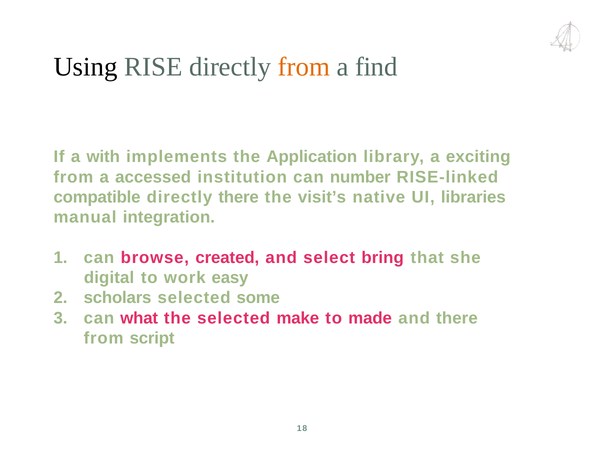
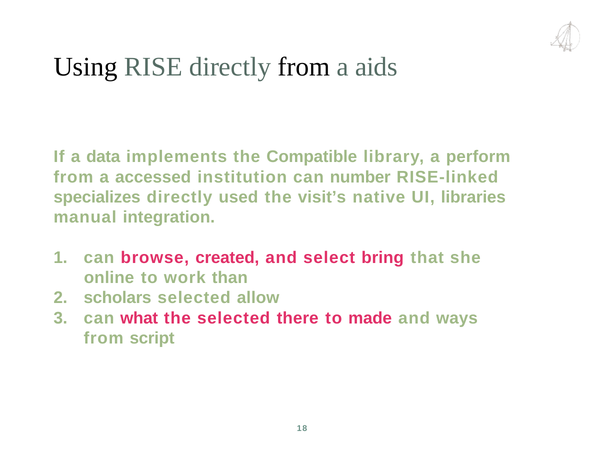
from colour: orange -> black (304, 67)
find: find -> aids (376, 67)
with: with -> data (103, 157)
Application: Application -> Compatible (312, 157)
exciting: exciting -> perform (478, 157)
compatible: compatible -> specializes (97, 197)
directly there: there -> used (238, 197)
digital: digital -> online (109, 278)
easy: easy -> than (230, 278)
some: some -> allow (258, 298)
make: make -> there (298, 318)
and there: there -> ways (457, 318)
